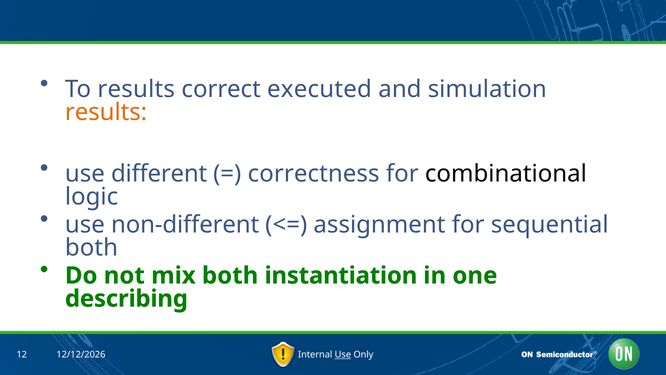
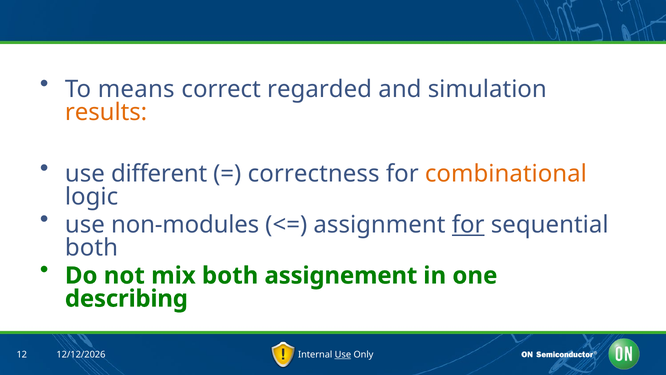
To results: results -> means (136, 89)
executed: executed -> regarded (320, 89)
combinational colour: black -> orange (506, 174)
non-different: non-different -> non-modules (185, 225)
for underline: none -> present (468, 225)
instantiation: instantiation -> assignement (341, 275)
